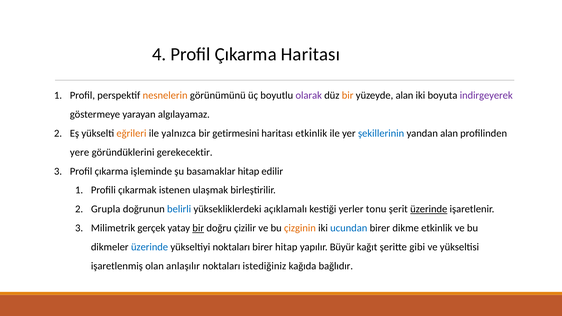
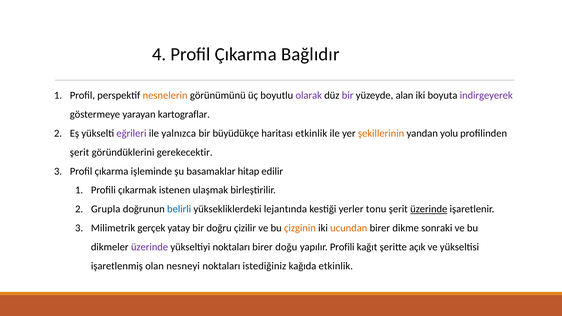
Çıkarma Haritası: Haritası -> Bağlıdır (310, 54)
bir colour: orange -> purple (348, 95)
algılayamaz: algılayamaz -> kartograflar (184, 114)
eğrileri colour: orange -> purple (131, 133)
getirmesini: getirmesini -> büyüdükçe (236, 133)
şekillerinin colour: blue -> orange (381, 133)
yandan alan: alan -> yolu (449, 133)
yere: yere -> şerit (80, 152)
açıklamalı: açıklamalı -> lejantında (285, 209)
bir underline: present -> none (198, 228)
ucundan colour: blue -> orange (349, 228)
dikme etkinlik: etkinlik -> sonraki (437, 228)
üzerinde colour: blue -> purple (150, 247)
birer hitap: hitap -> doğu (286, 247)
yapılır Büyür: Büyür -> Profili (342, 247)
gibi: gibi -> açık (417, 247)
anlaşılır: anlaşılır -> nesneyi (183, 266)
kağıda bağlıdır: bağlıdır -> etkinlik (336, 266)
